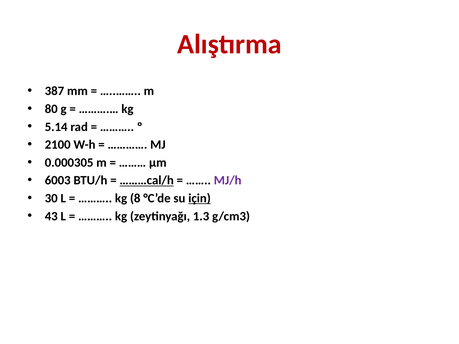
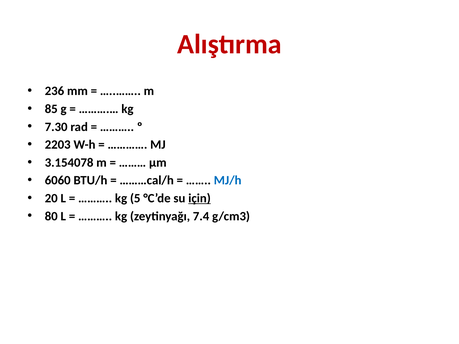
387: 387 -> 236 (54, 91)
80: 80 -> 85 (51, 109)
5.14: 5.14 -> 7.30 (56, 127)
2100: 2100 -> 2203 (58, 145)
0.000305: 0.000305 -> 3.154078 (69, 163)
6003: 6003 -> 6060 (58, 181)
………cal/h underline: present -> none (147, 181)
MJ/h colour: purple -> blue (228, 181)
30: 30 -> 20 (51, 198)
8: 8 -> 5 (135, 198)
43: 43 -> 80 (51, 216)
1.3: 1.3 -> 7.4 (201, 216)
